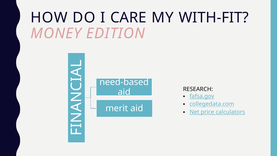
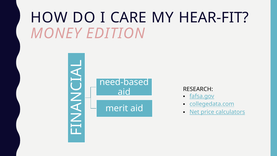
WITH-FIT: WITH-FIT -> HEAR-FIT (214, 18)
